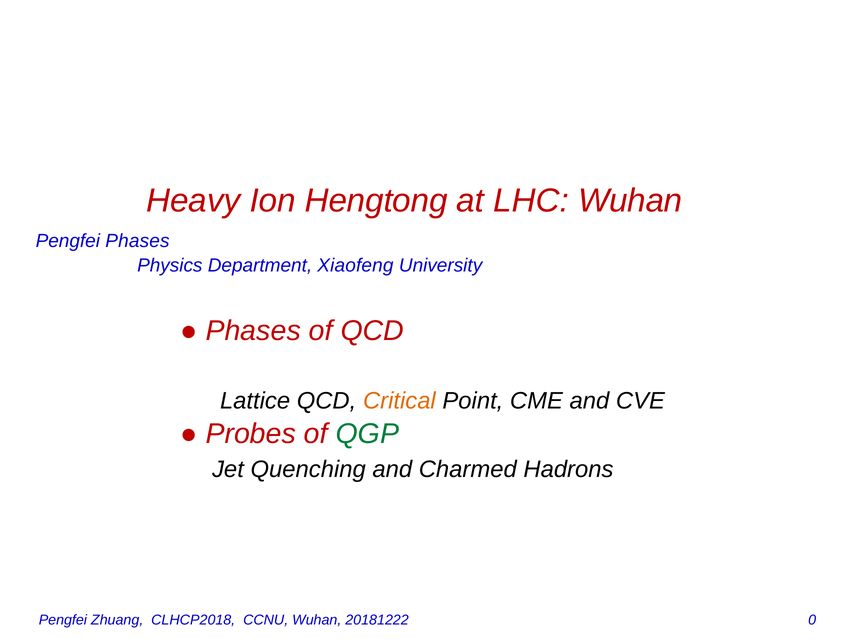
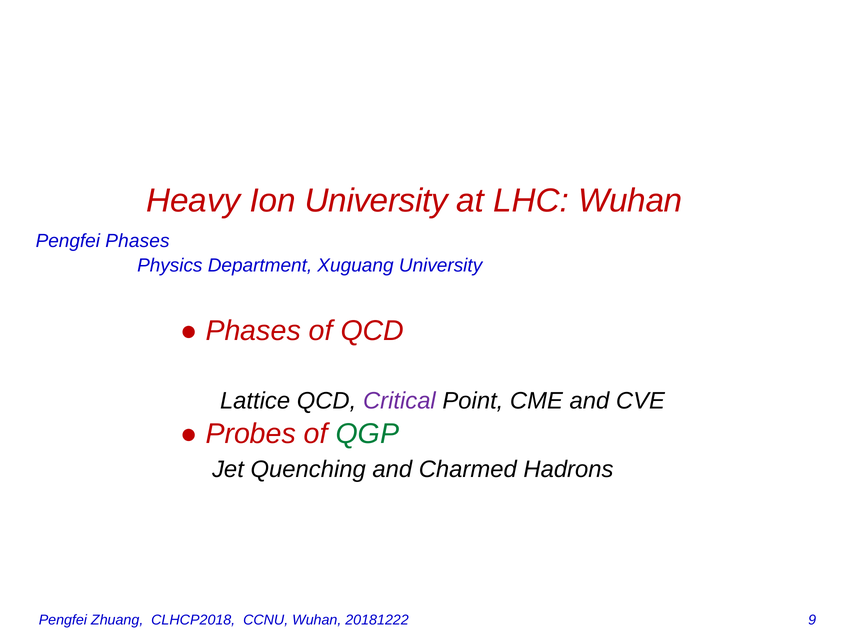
Ion Hengtong: Hengtong -> University (376, 201)
Xiaofeng: Xiaofeng -> Xuguang (355, 265)
Critical colour: orange -> purple (399, 401)
0: 0 -> 9 (812, 620)
